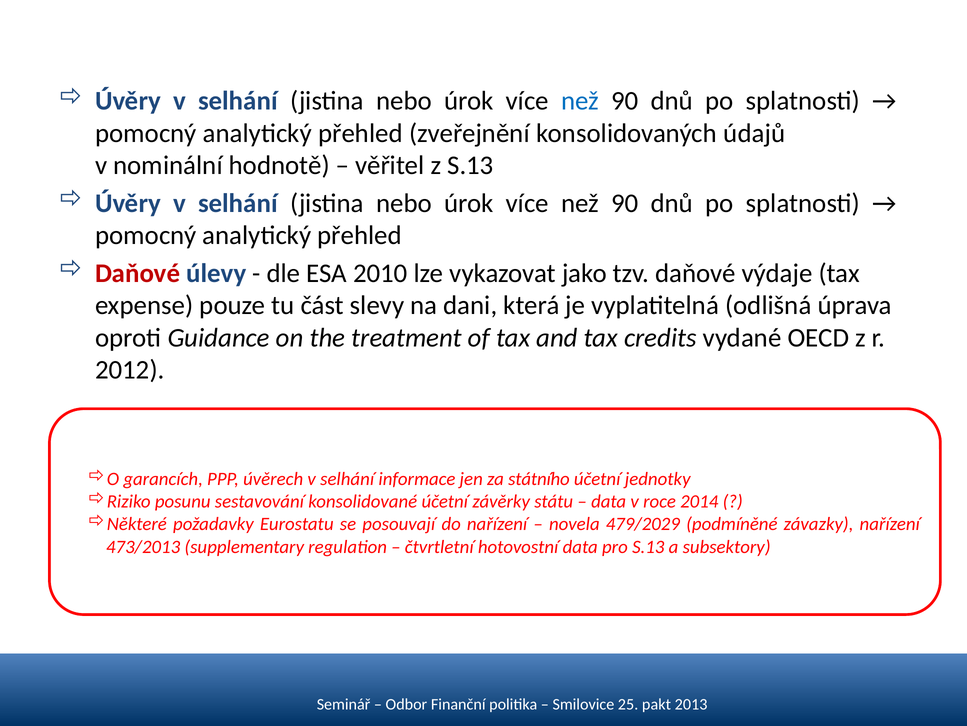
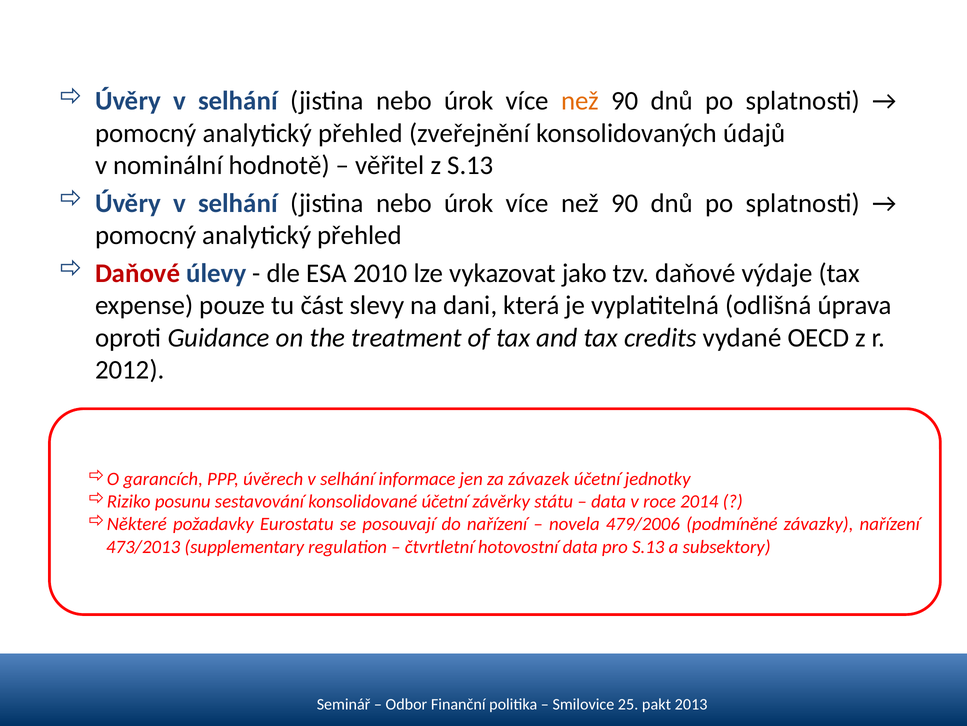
než colour: blue -> orange (580, 101)
státního: státního -> závazek (539, 479)
479/2029: 479/2029 -> 479/2006 (643, 524)
